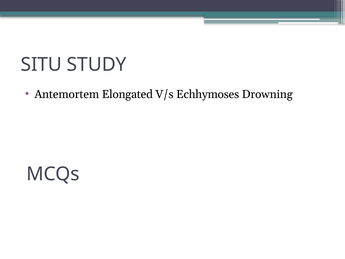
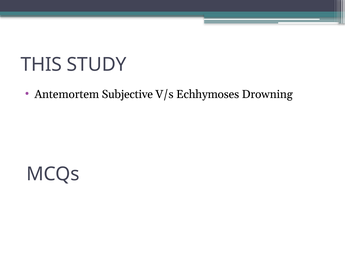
SITU: SITU -> THIS (41, 65)
Elongated: Elongated -> Subjective (127, 94)
